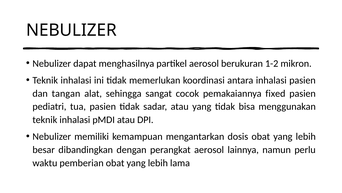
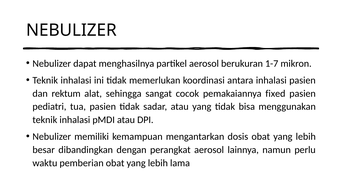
1-2: 1-2 -> 1-7 (272, 63)
tangan: tangan -> rektum (66, 93)
